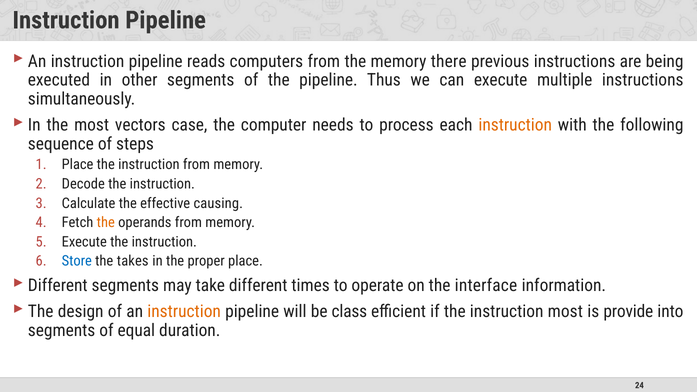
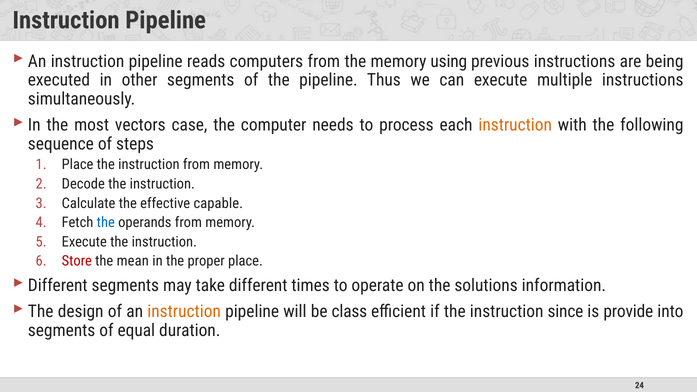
there: there -> using (449, 61)
causing: causing -> capable (218, 203)
the colour: orange -> blue (106, 223)
Store colour: blue -> red (77, 261)
takes: takes -> mean (133, 261)
interface: interface -> solutions (486, 286)
instruction most: most -> since (565, 312)
